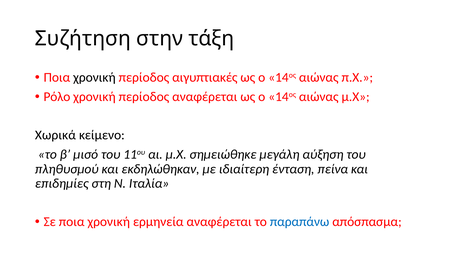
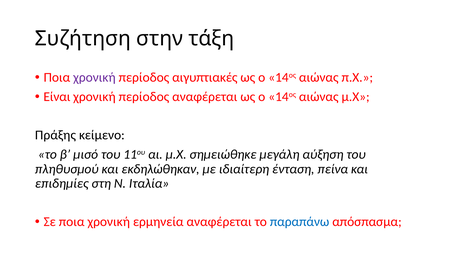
χρονική colour: black -> purple (94, 78)
Ρόλο: Ρόλο -> Είναι (57, 97)
Χωρικά: Χωρικά -> Πράξης (55, 135)
